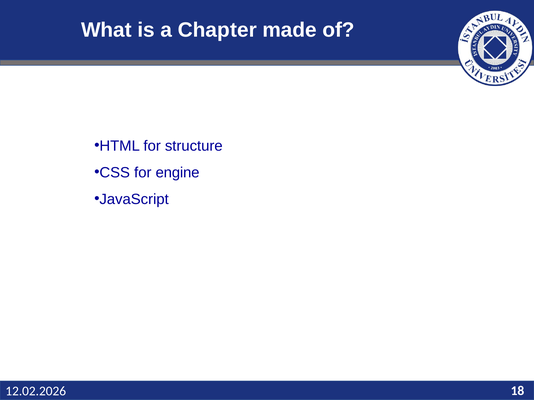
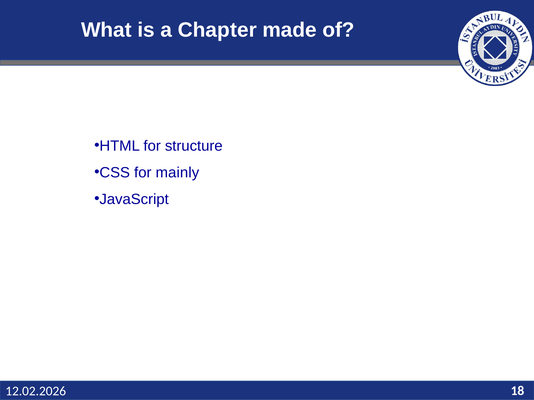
engine: engine -> mainly (177, 173)
